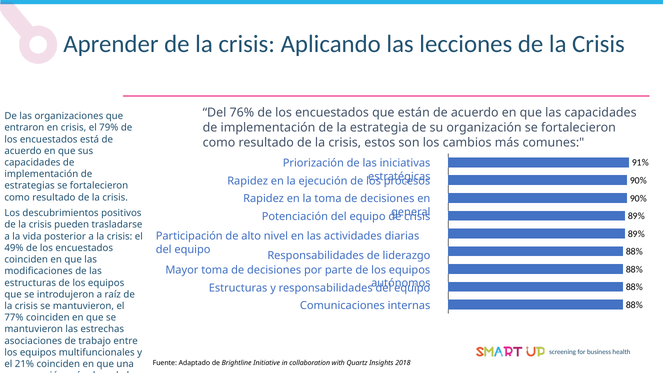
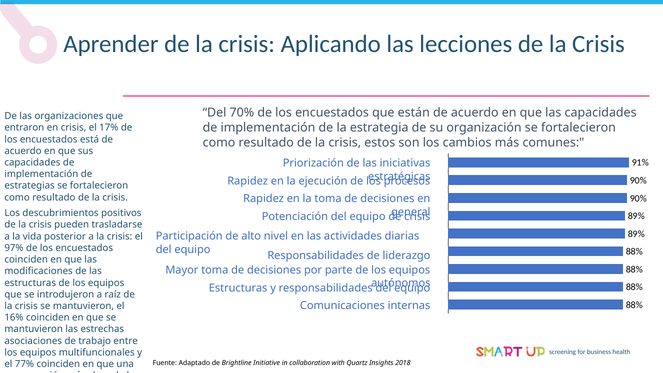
76%: 76% -> 70% (242, 113)
79%: 79% -> 17% (109, 128)
49%: 49% -> 97% (14, 248)
77%: 77% -> 16% (14, 318)
21%: 21% -> 77% (24, 364)
